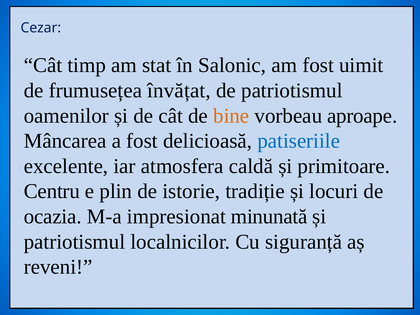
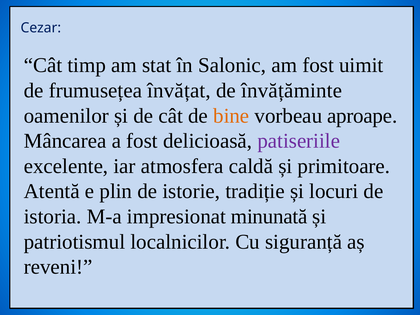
de patriotismul: patriotismul -> învățăminte (292, 91)
patiseriile colour: blue -> purple (299, 141)
Centru: Centru -> Atentă (52, 191)
ocazia: ocazia -> istoria (53, 217)
